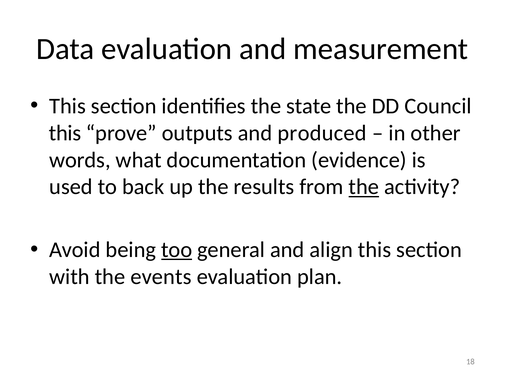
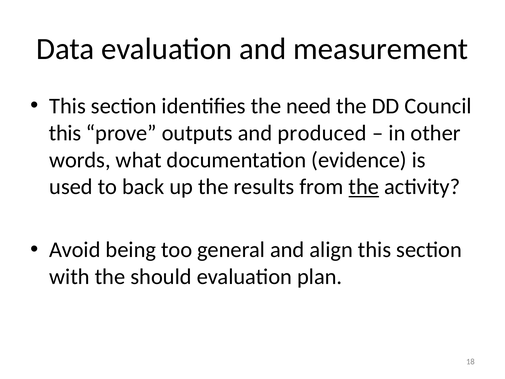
state: state -> need (309, 106)
too underline: present -> none (177, 250)
events: events -> should (161, 277)
